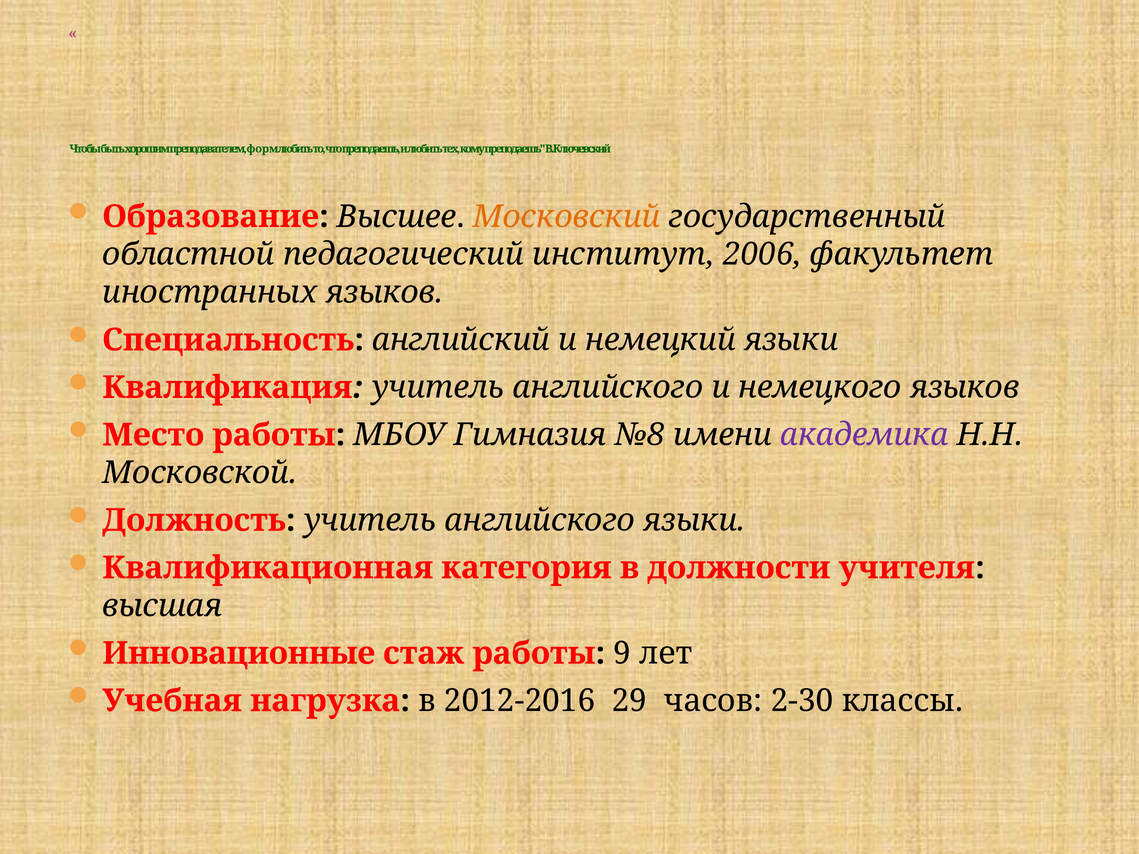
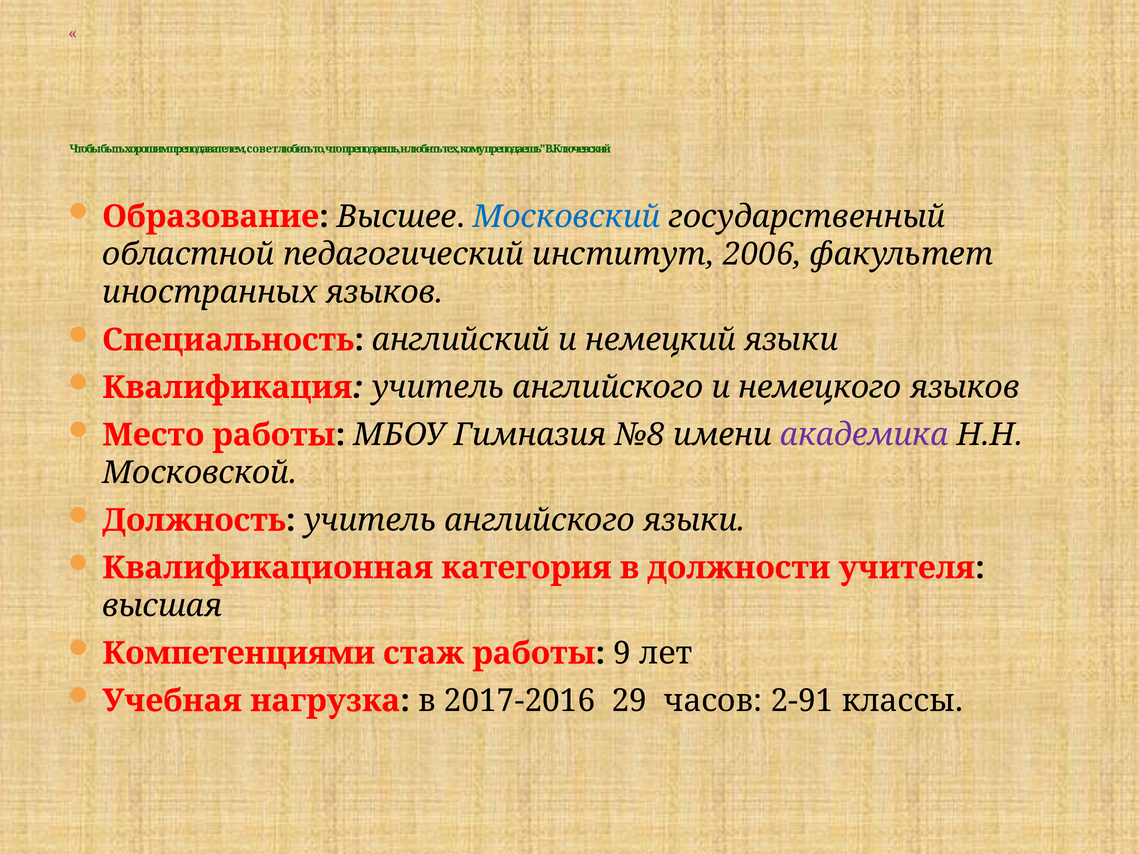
форм: форм -> совет (262, 149)
Московский colour: orange -> blue (567, 217)
Инновационные: Инновационные -> Компетенциями (239, 653)
2012-2016: 2012-2016 -> 2017-2016 (520, 701)
2-30: 2-30 -> 2-91 (802, 701)
